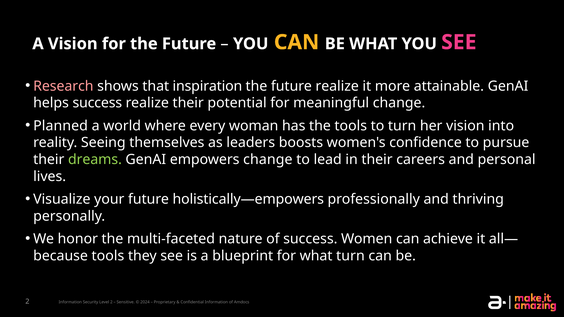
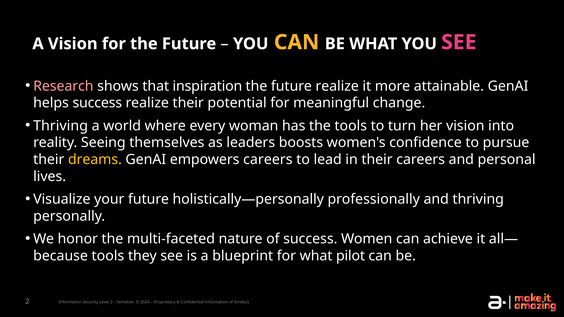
Planned: Planned -> Thriving (61, 126)
dreams colour: light green -> yellow (95, 160)
empowers change: change -> careers (268, 160)
holistically—empowers: holistically—empowers -> holistically—personally (248, 199)
what turn: turn -> pilot (351, 256)
